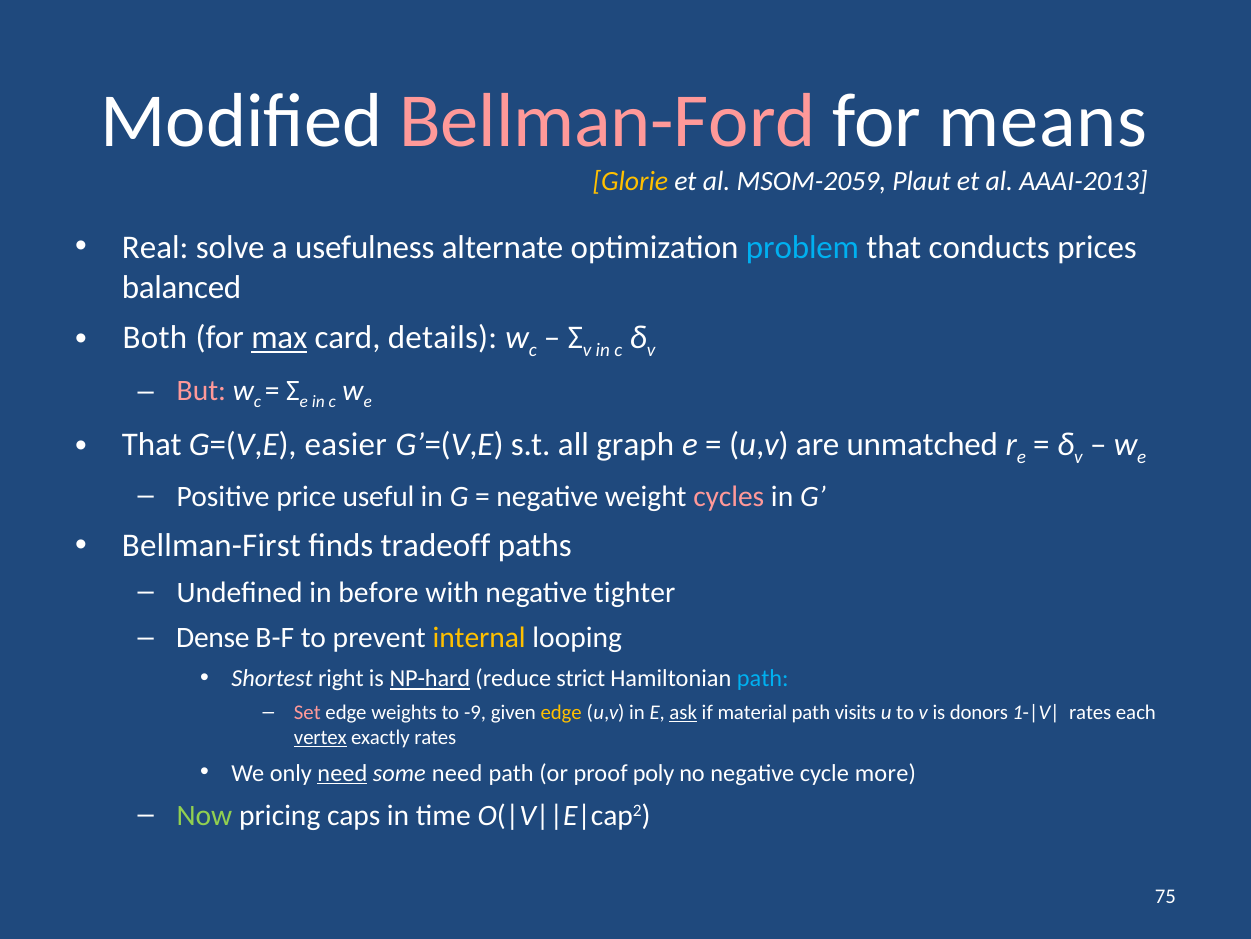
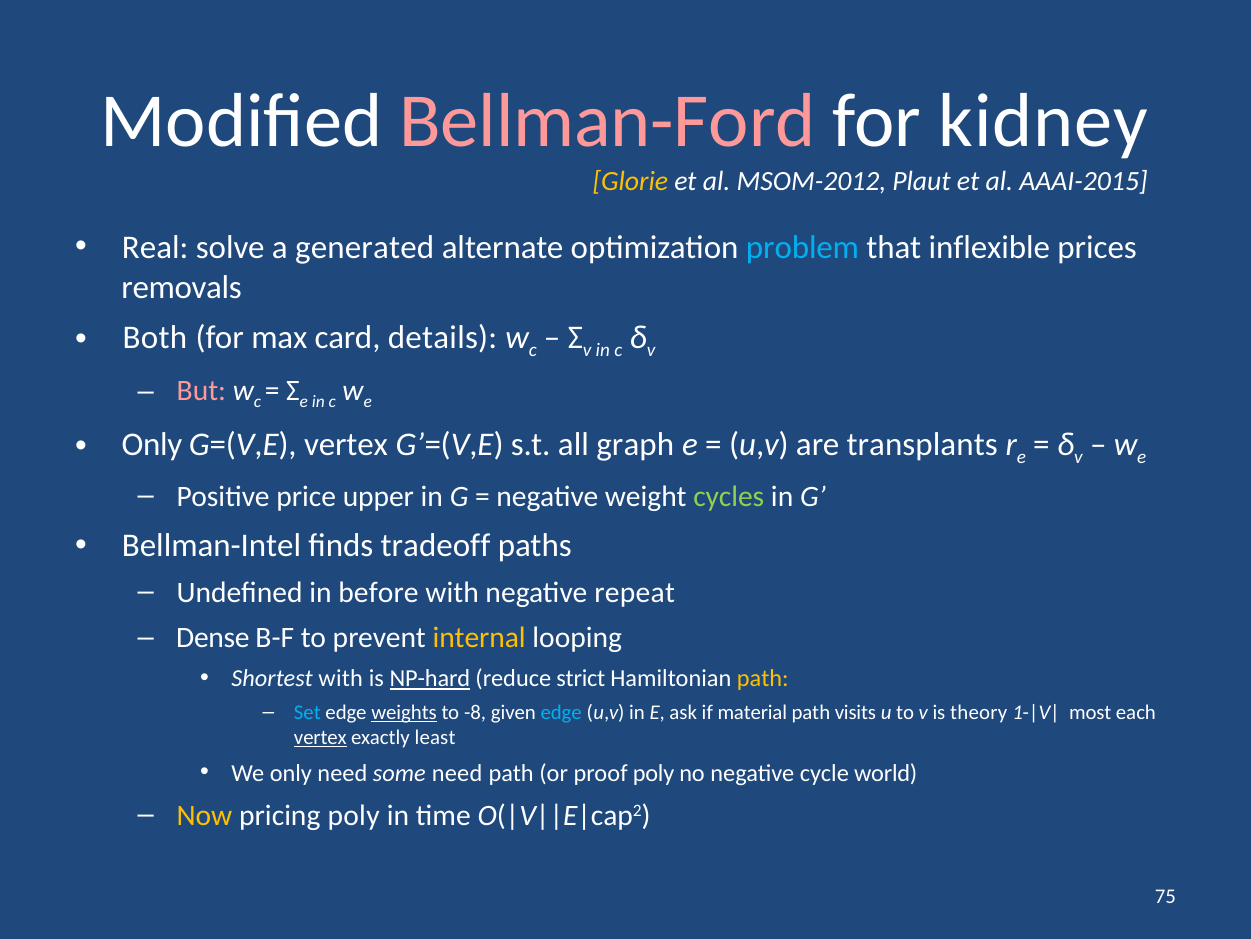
means: means -> kidney (1043, 121)
MSOM-2059: MSOM-2059 -> MSOM-2012 (812, 181)
AAAI-2013: AAAI-2013 -> AAAI-2015 (1083, 181)
usefulness: usefulness -> generated (365, 247)
conducts: conducts -> inflexible (989, 247)
balanced: balanced -> removals (182, 287)
max underline: present -> none (279, 338)
That: That -> Only (152, 444)
G=(V,E easier: easier -> vertex (346, 444)
unmatched: unmatched -> transplants (922, 444)
useful: useful -> upper (378, 496)
cycles colour: pink -> light green (729, 496)
Bellman-First: Bellman-First -> Bellman-Intel (212, 545)
tighter: tighter -> repeat (635, 592)
Shortest right: right -> with (341, 678)
path colour: light blue -> yellow (763, 678)
Set colour: pink -> light blue (307, 712)
weights underline: none -> present (404, 712)
-9: -9 -> -8 (475, 712)
edge colour: yellow -> light blue (561, 712)
ask underline: present -> none (683, 712)
donors: donors -> theory (979, 712)
rates: rates -> most (1090, 712)
exactly rates: rates -> least (435, 737)
need underline: present -> none (342, 772)
more: more -> world (886, 772)
Now colour: light green -> yellow (205, 815)
pricing caps: caps -> poly (354, 815)
